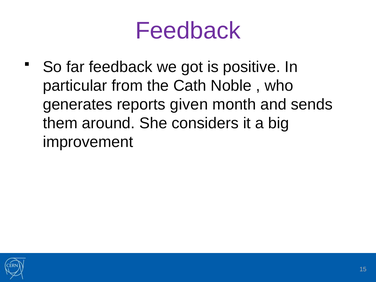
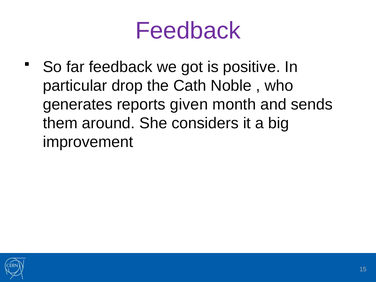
from: from -> drop (127, 86)
